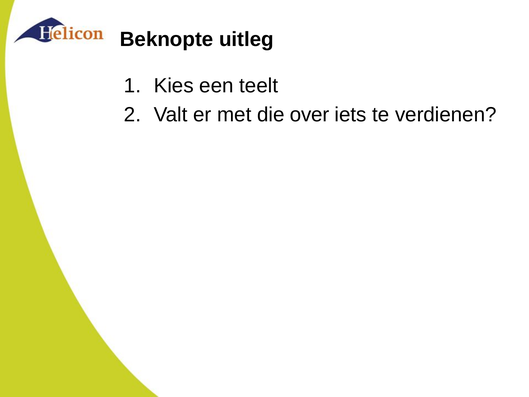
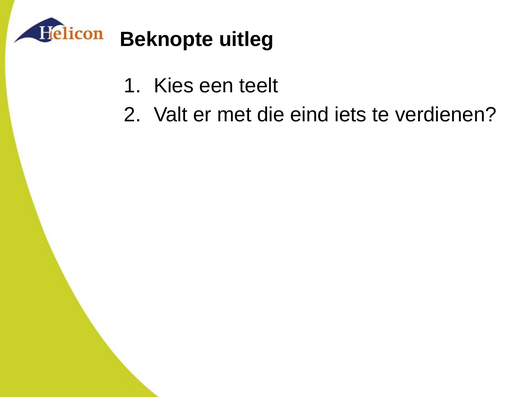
over: over -> eind (310, 114)
